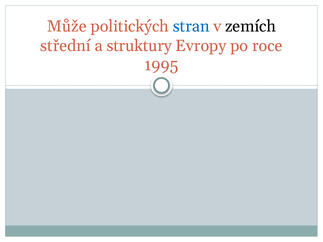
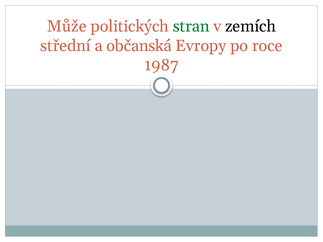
stran colour: blue -> green (191, 26)
struktury: struktury -> občanská (139, 46)
1995: 1995 -> 1987 (161, 65)
